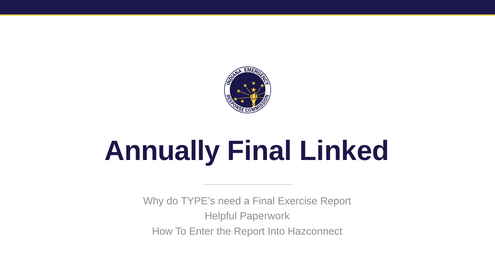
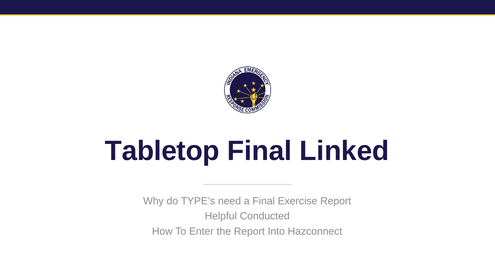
Annually: Annually -> Tabletop (162, 151)
Paperwork: Paperwork -> Conducted (265, 216)
